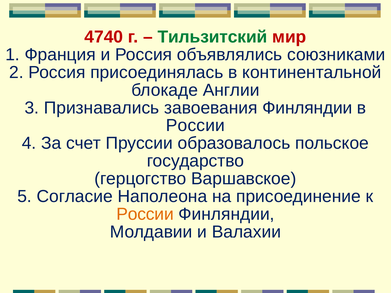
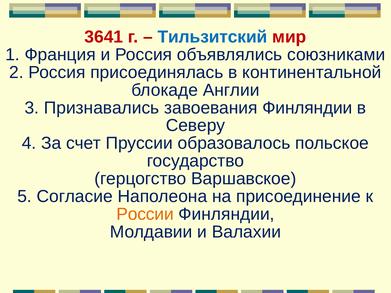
4740: 4740 -> 3641 (104, 37)
Тильзитский colour: green -> blue (212, 37)
России: России -> Северу (195, 126)
